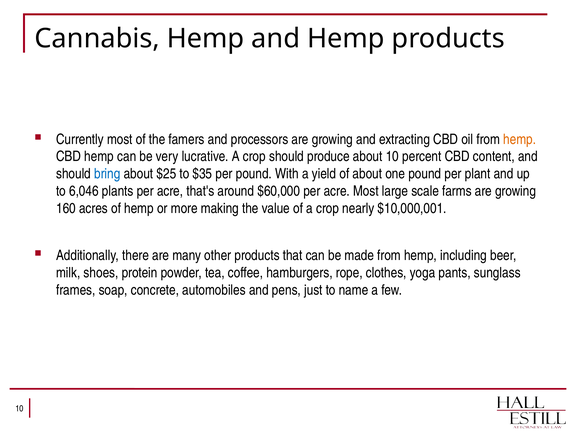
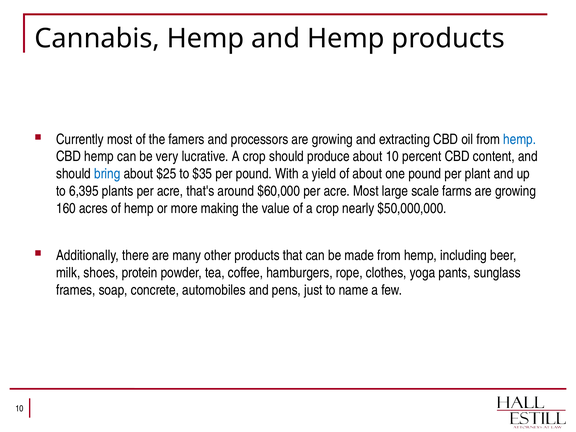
hemp colour: orange -> blue (520, 139)
6,046: 6,046 -> 6,395 (84, 191)
$10,000,001: $10,000,001 -> $50,000,000 (412, 208)
